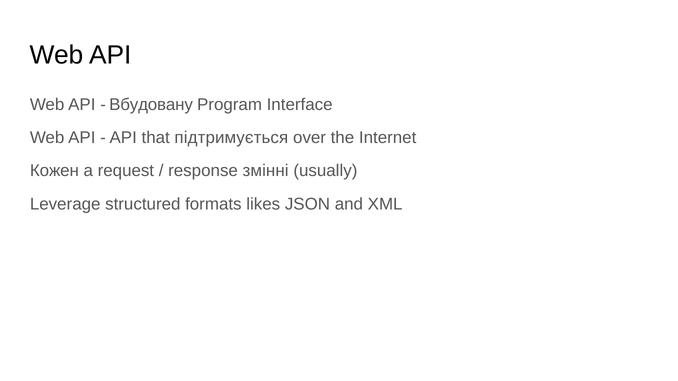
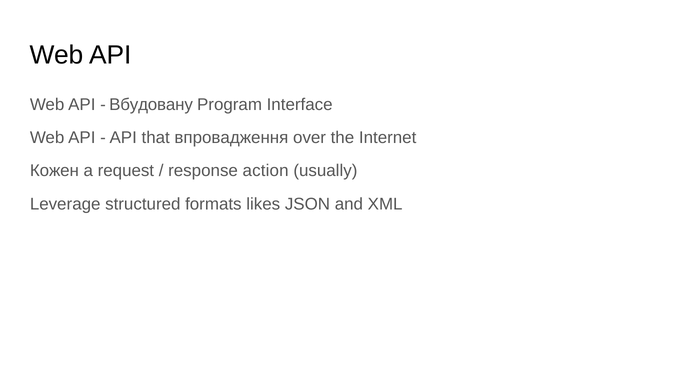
підтримується: підтримується -> впровадження (231, 138)
змінні: змінні -> action (266, 171)
